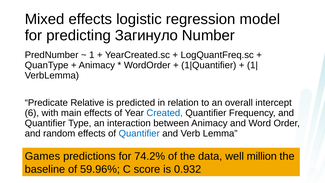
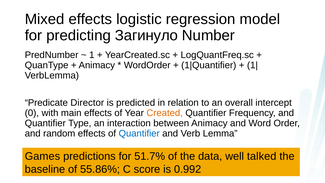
Relative: Relative -> Director (87, 103)
6: 6 -> 0 (32, 113)
Created colour: blue -> orange (165, 113)
74.2%: 74.2% -> 51.7% (150, 156)
million: million -> talked (262, 156)
59.96%: 59.96% -> 55.86% (100, 169)
0.932: 0.932 -> 0.992 (188, 169)
